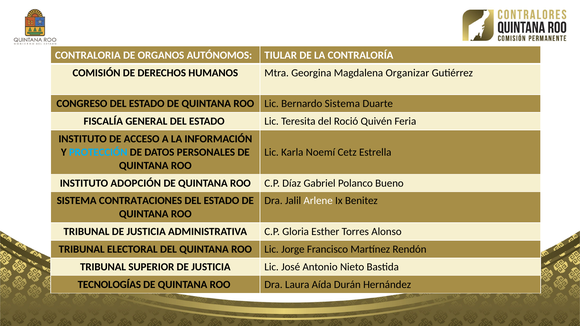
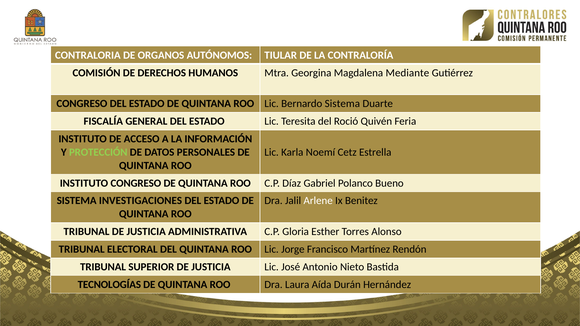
Organizar: Organizar -> Mediante (407, 73)
PROTECCIÓN colour: light blue -> light green (98, 152)
INSTITUTO ADOPCIÓN: ADOPCIÓN -> CONGRESO (136, 183)
CONTRATACIONES: CONTRATACIONES -> INVESTIGACIONES (141, 201)
